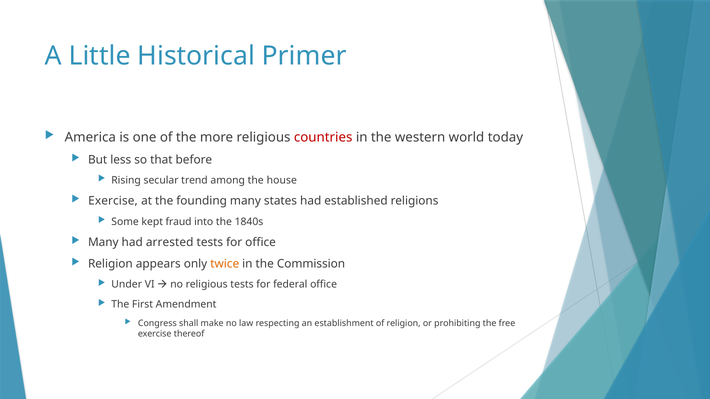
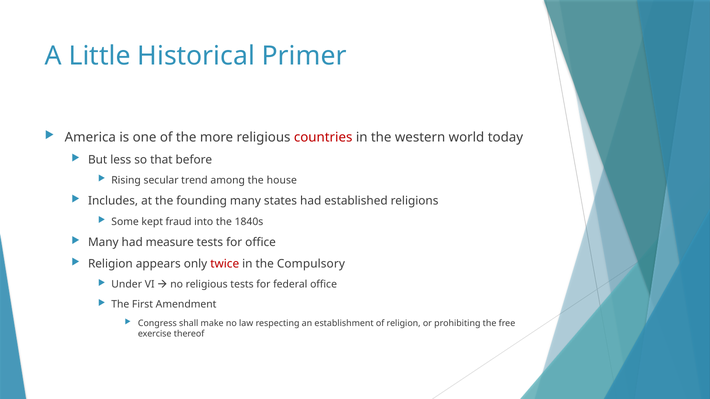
Exercise: Exercise -> Includes (113, 201)
arrested: arrested -> measure (170, 243)
twice colour: orange -> red (225, 264)
Commission: Commission -> Compulsory (311, 264)
